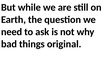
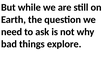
original: original -> explore (64, 44)
